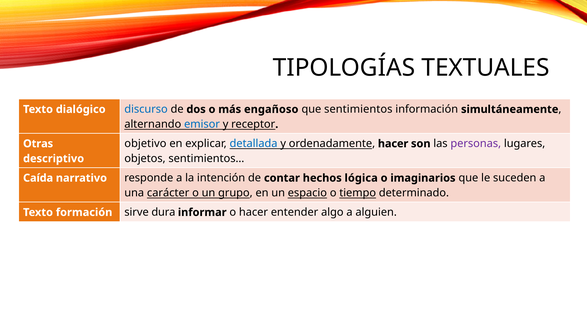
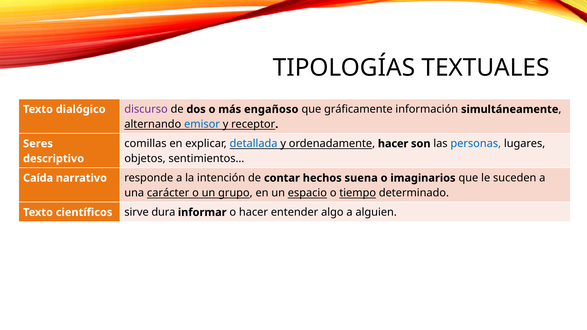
discurso colour: blue -> purple (146, 109)
que sentimientos: sentimientos -> gráficamente (358, 109)
objetivo: objetivo -> comillas (145, 144)
personas colour: purple -> blue (476, 144)
Otras: Otras -> Seres (38, 144)
lógica: lógica -> suena (361, 178)
formación: formación -> científicos (84, 212)
